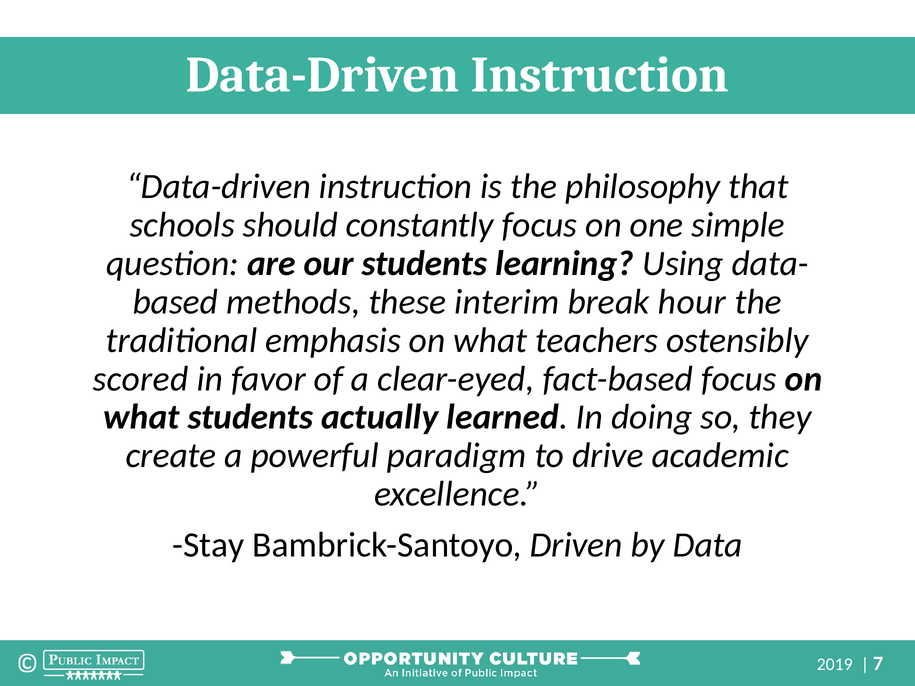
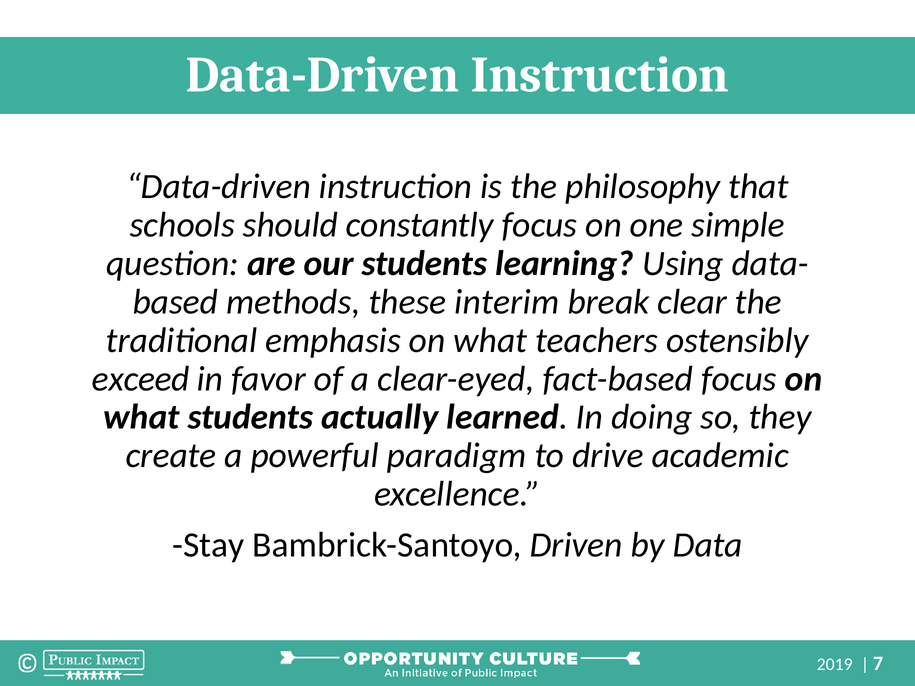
hour: hour -> clear (692, 302)
scored: scored -> exceed (141, 379)
